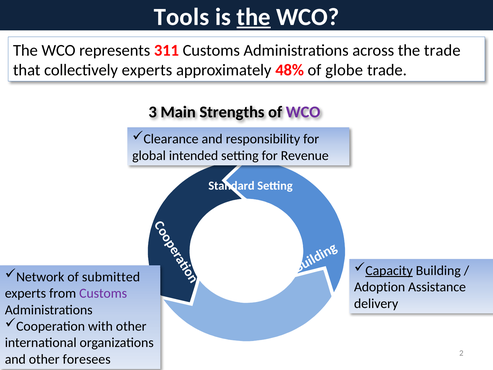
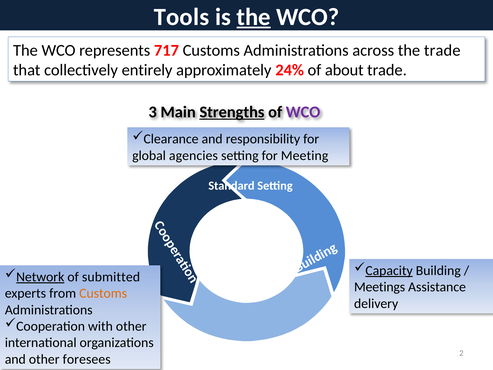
311: 311 -> 717 (166, 50)
collectively experts: experts -> entirely (147, 70)
48%: 48% -> 24% (290, 70)
globe: globe -> about (344, 70)
Strengths underline: none -> present (232, 112)
intended: intended -> agencies (193, 155)
Revenue: Revenue -> Meeting (305, 155)
Network underline: none -> present (40, 277)
Adoption: Adoption -> Meetings (380, 287)
Customs colour: purple -> orange (103, 293)
